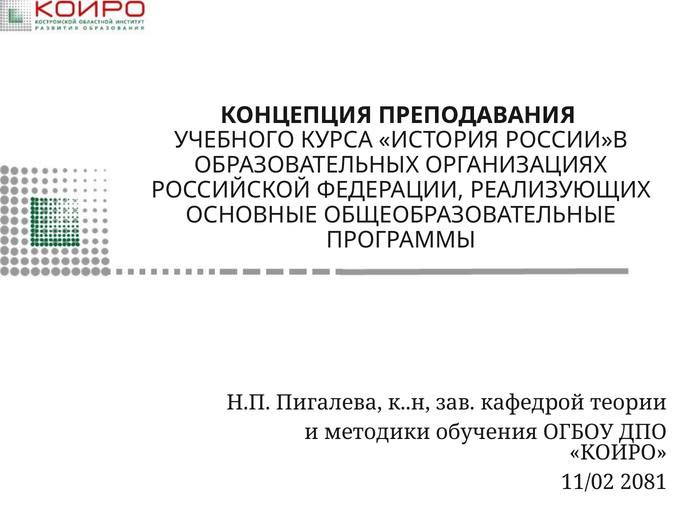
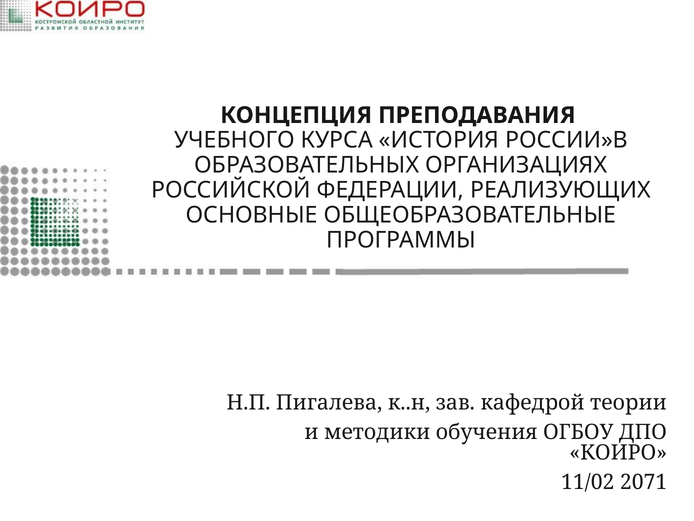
2081: 2081 -> 2071 (644, 482)
